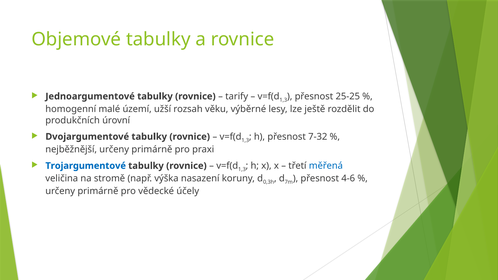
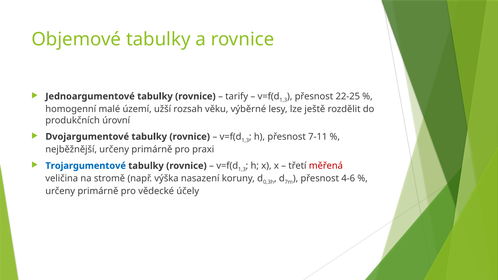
25-25: 25-25 -> 22-25 (348, 96)
7-32: 7-32 -> 7-11 (318, 137)
měřená colour: blue -> red (326, 166)
